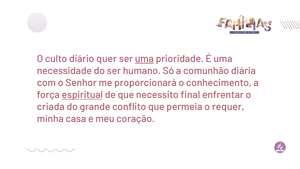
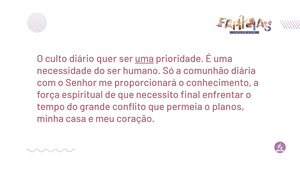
espiritual underline: present -> none (82, 95)
criada: criada -> tempo (51, 107)
requer: requer -> planos (228, 107)
